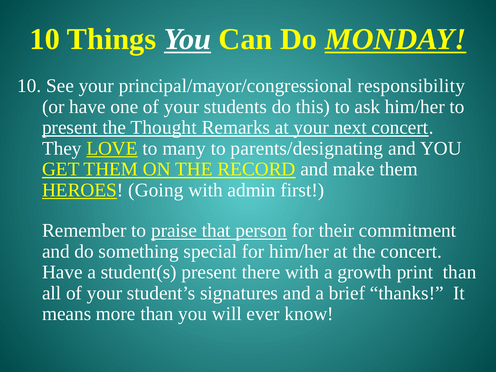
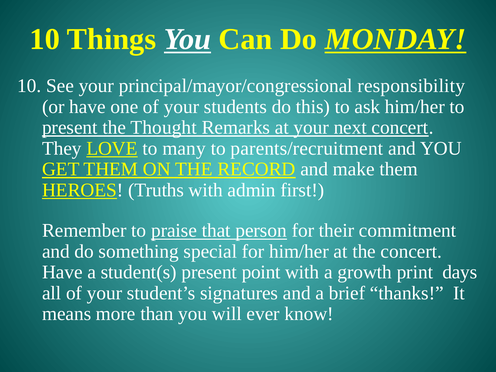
parents/designating: parents/designating -> parents/recruitment (307, 148)
Going: Going -> Truths (156, 190)
there: there -> point (261, 272)
print than: than -> days (460, 272)
